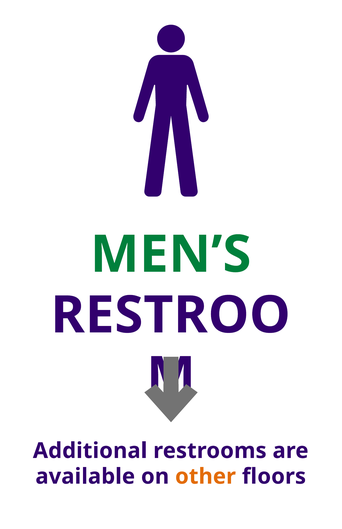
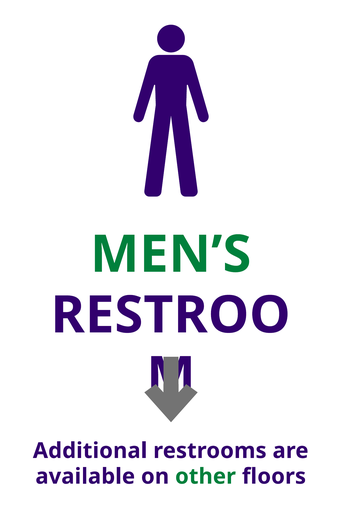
other colour: orange -> green (205, 476)
